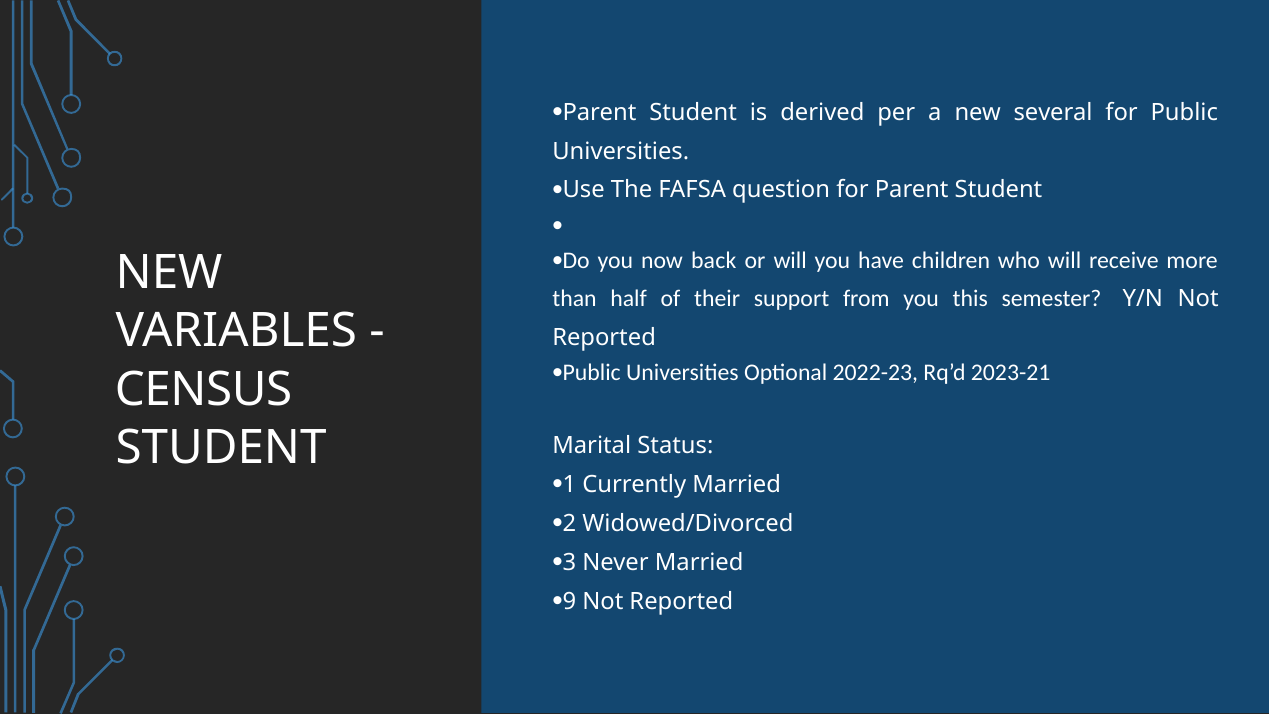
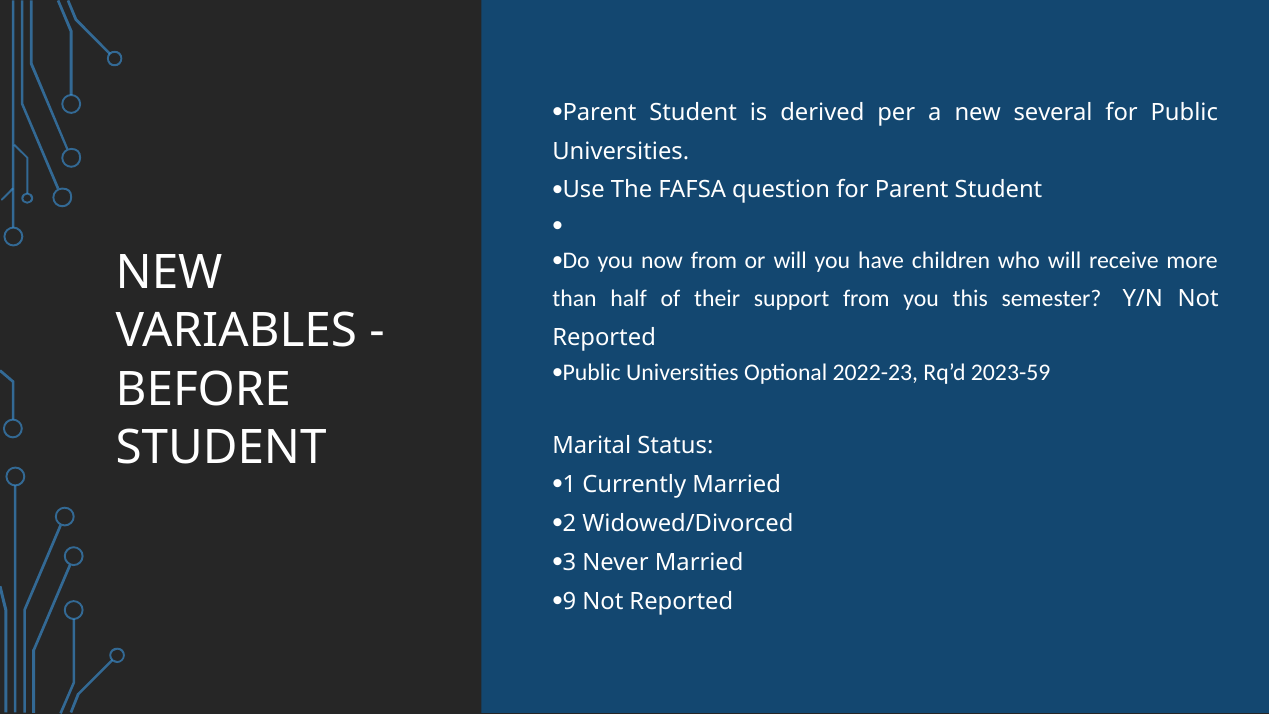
now back: back -> from (714, 260)
2023-21: 2023-21 -> 2023-59 (1011, 373)
CENSUS: CENSUS -> BEFORE (203, 389)
